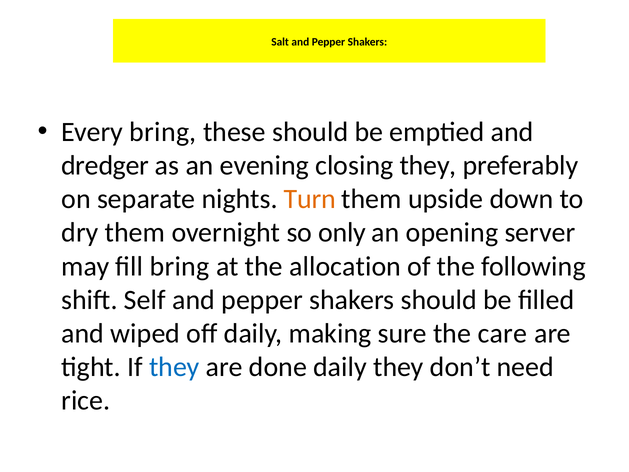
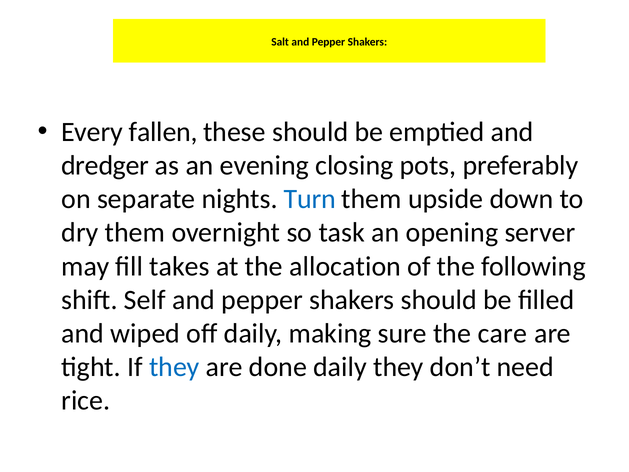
Every bring: bring -> fallen (163, 132)
closing they: they -> pots (428, 166)
Turn colour: orange -> blue (310, 199)
only: only -> task (342, 233)
fill bring: bring -> takes (180, 266)
